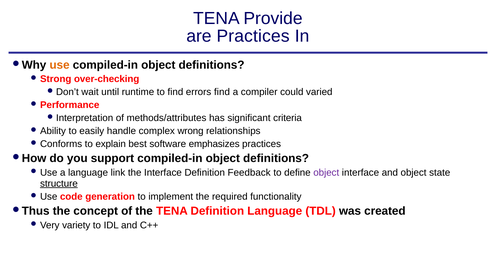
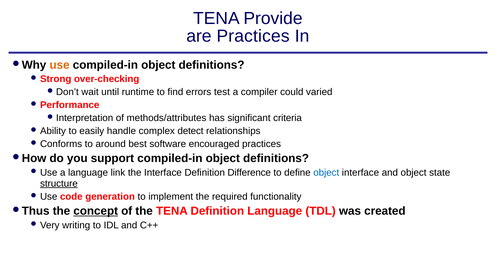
errors find: find -> test (222, 92)
wrong: wrong -> detect (191, 131)
explain: explain -> around (111, 144)
emphasizes: emphasizes -> encouraged (214, 144)
Feedback: Feedback -> Difference (249, 173)
object colour: purple -> blue (326, 173)
concept underline: none -> present (96, 211)
variety: variety -> writing (76, 225)
